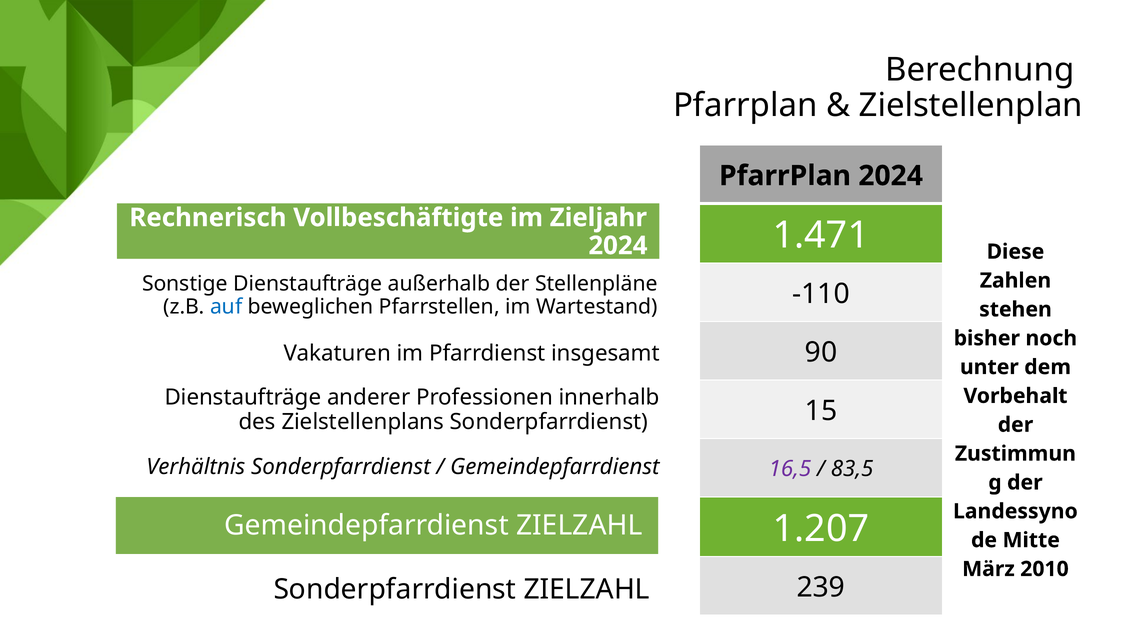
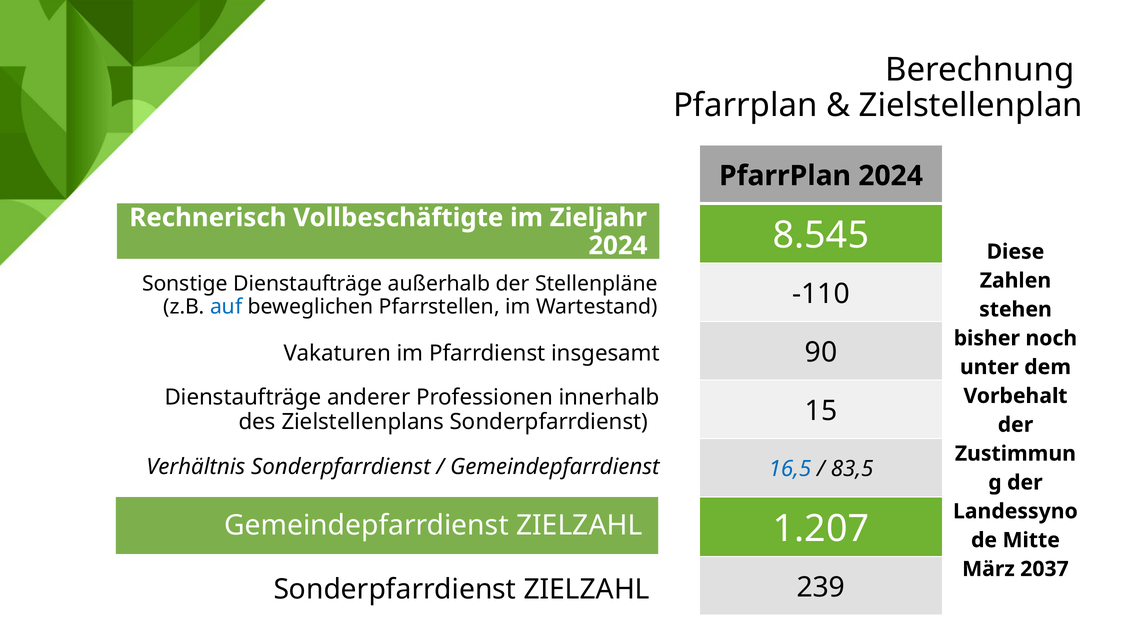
1.471: 1.471 -> 8.545 (821, 236)
16,5 colour: purple -> blue (790, 469)
2010: 2010 -> 2037 (1044, 569)
